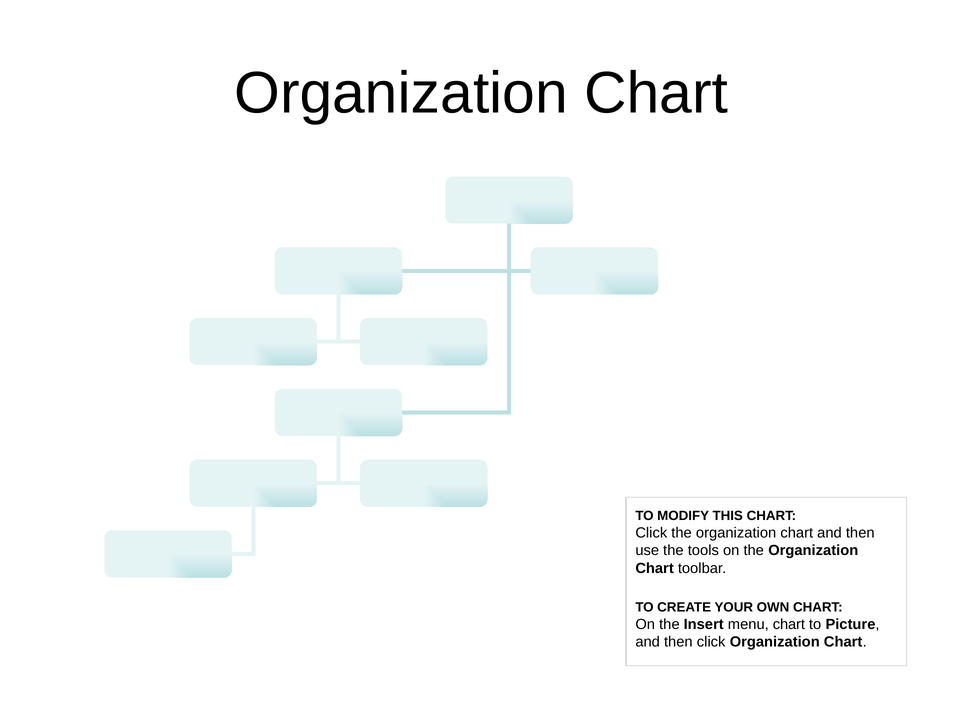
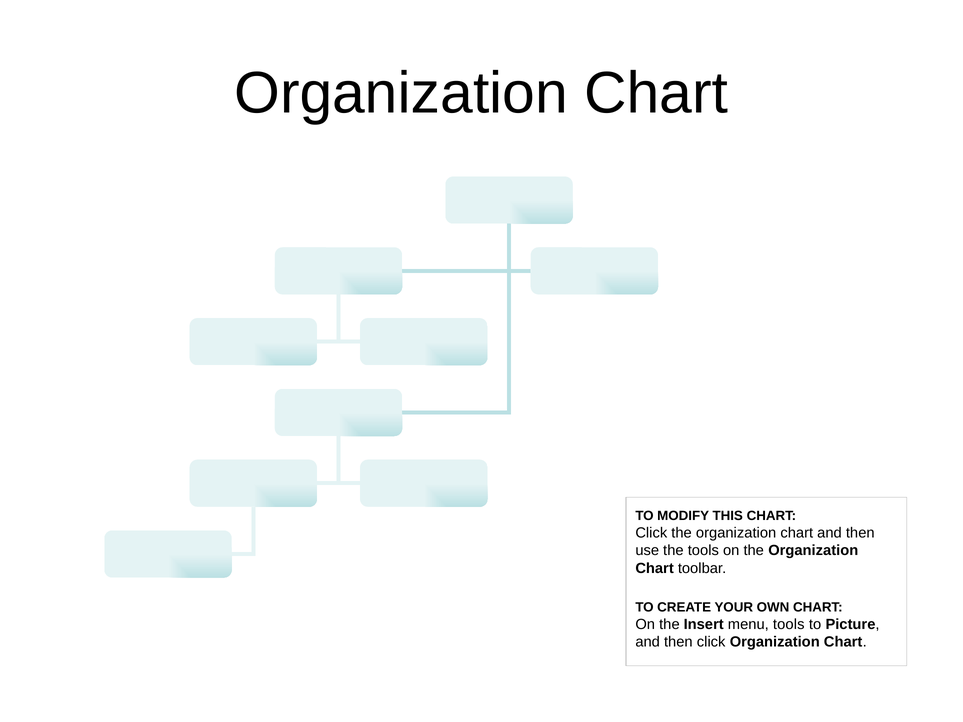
menu chart: chart -> tools (789, 625)
